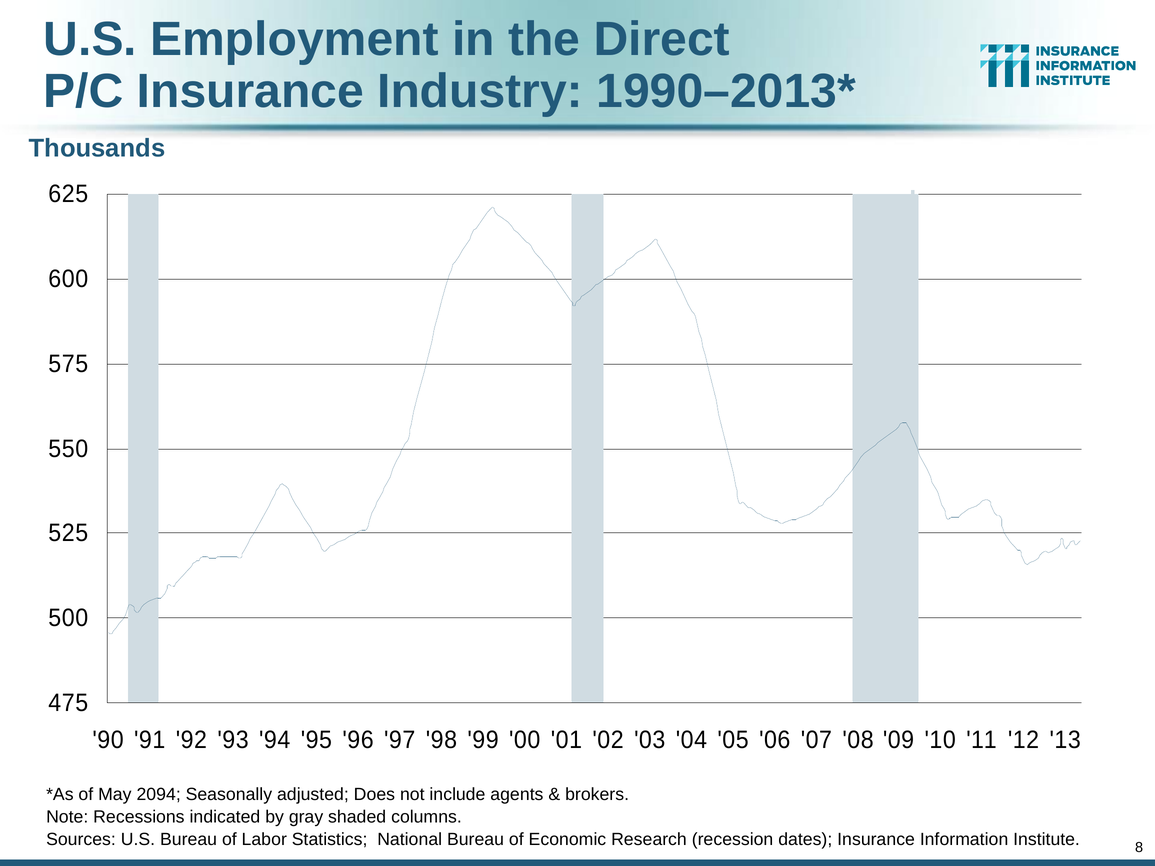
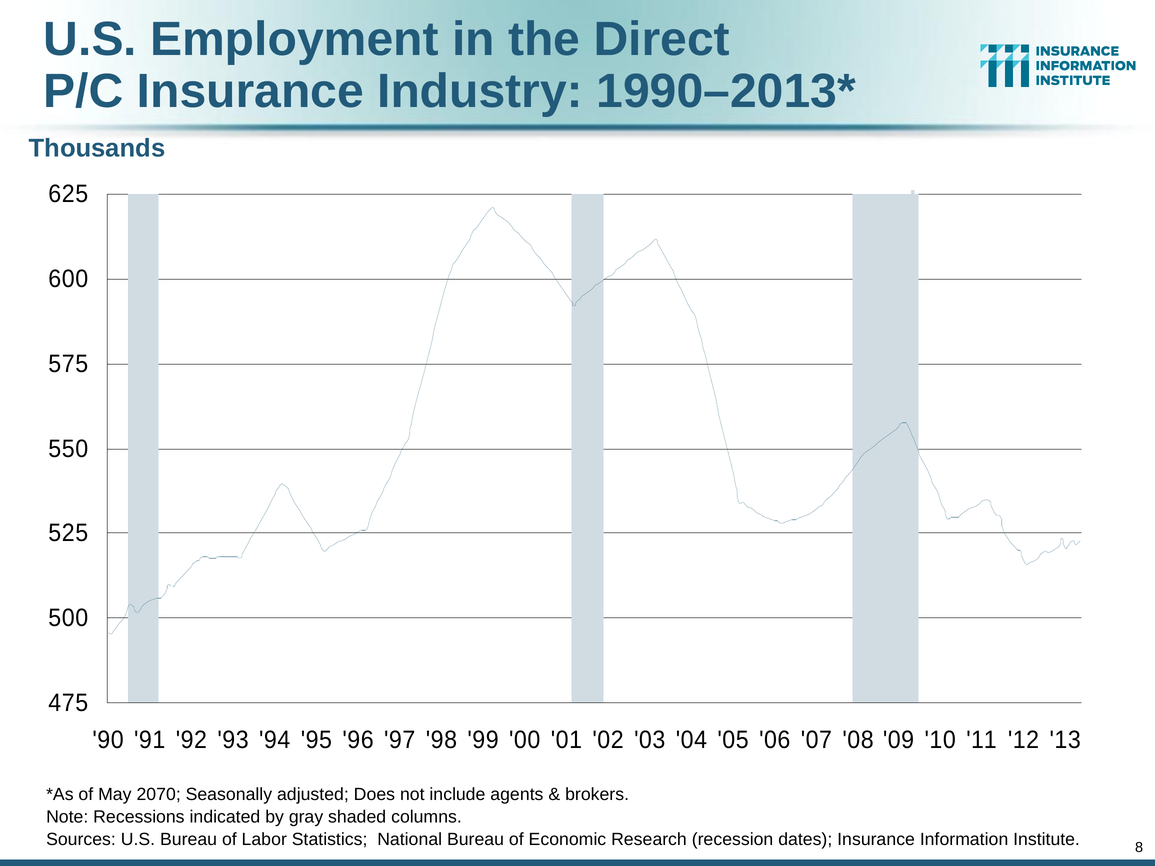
2094: 2094 -> 2070 (159, 795)
